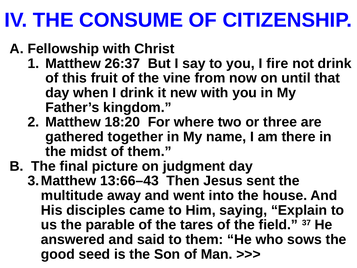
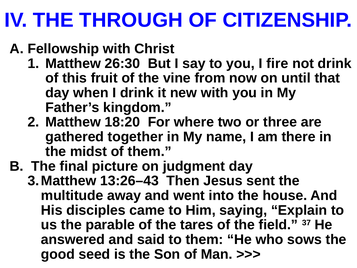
CONSUME: CONSUME -> THROUGH (131, 20)
26:37: 26:37 -> 26:30 (122, 63)
13:66–43: 13:66–43 -> 13:26–43 (129, 181)
